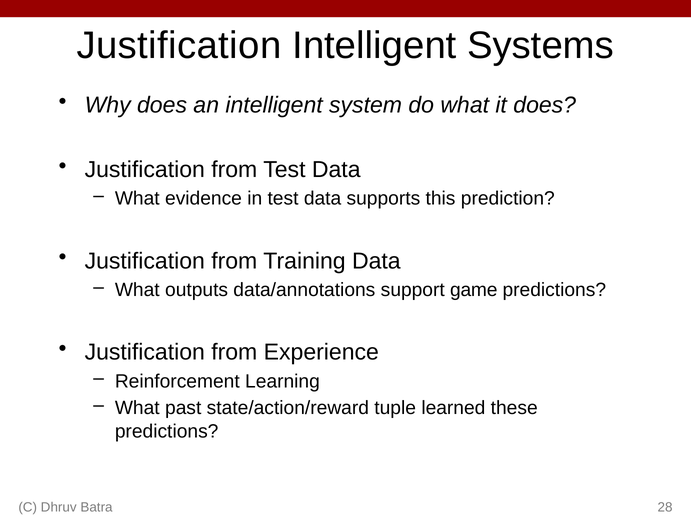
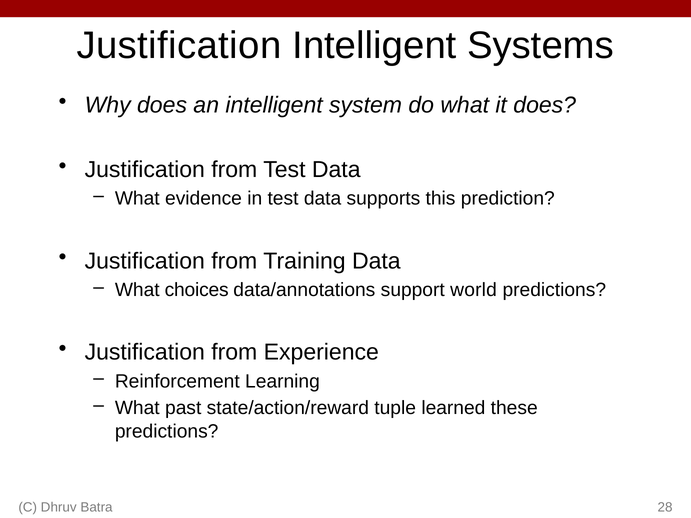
outputs: outputs -> choices (197, 290)
game: game -> world (474, 290)
